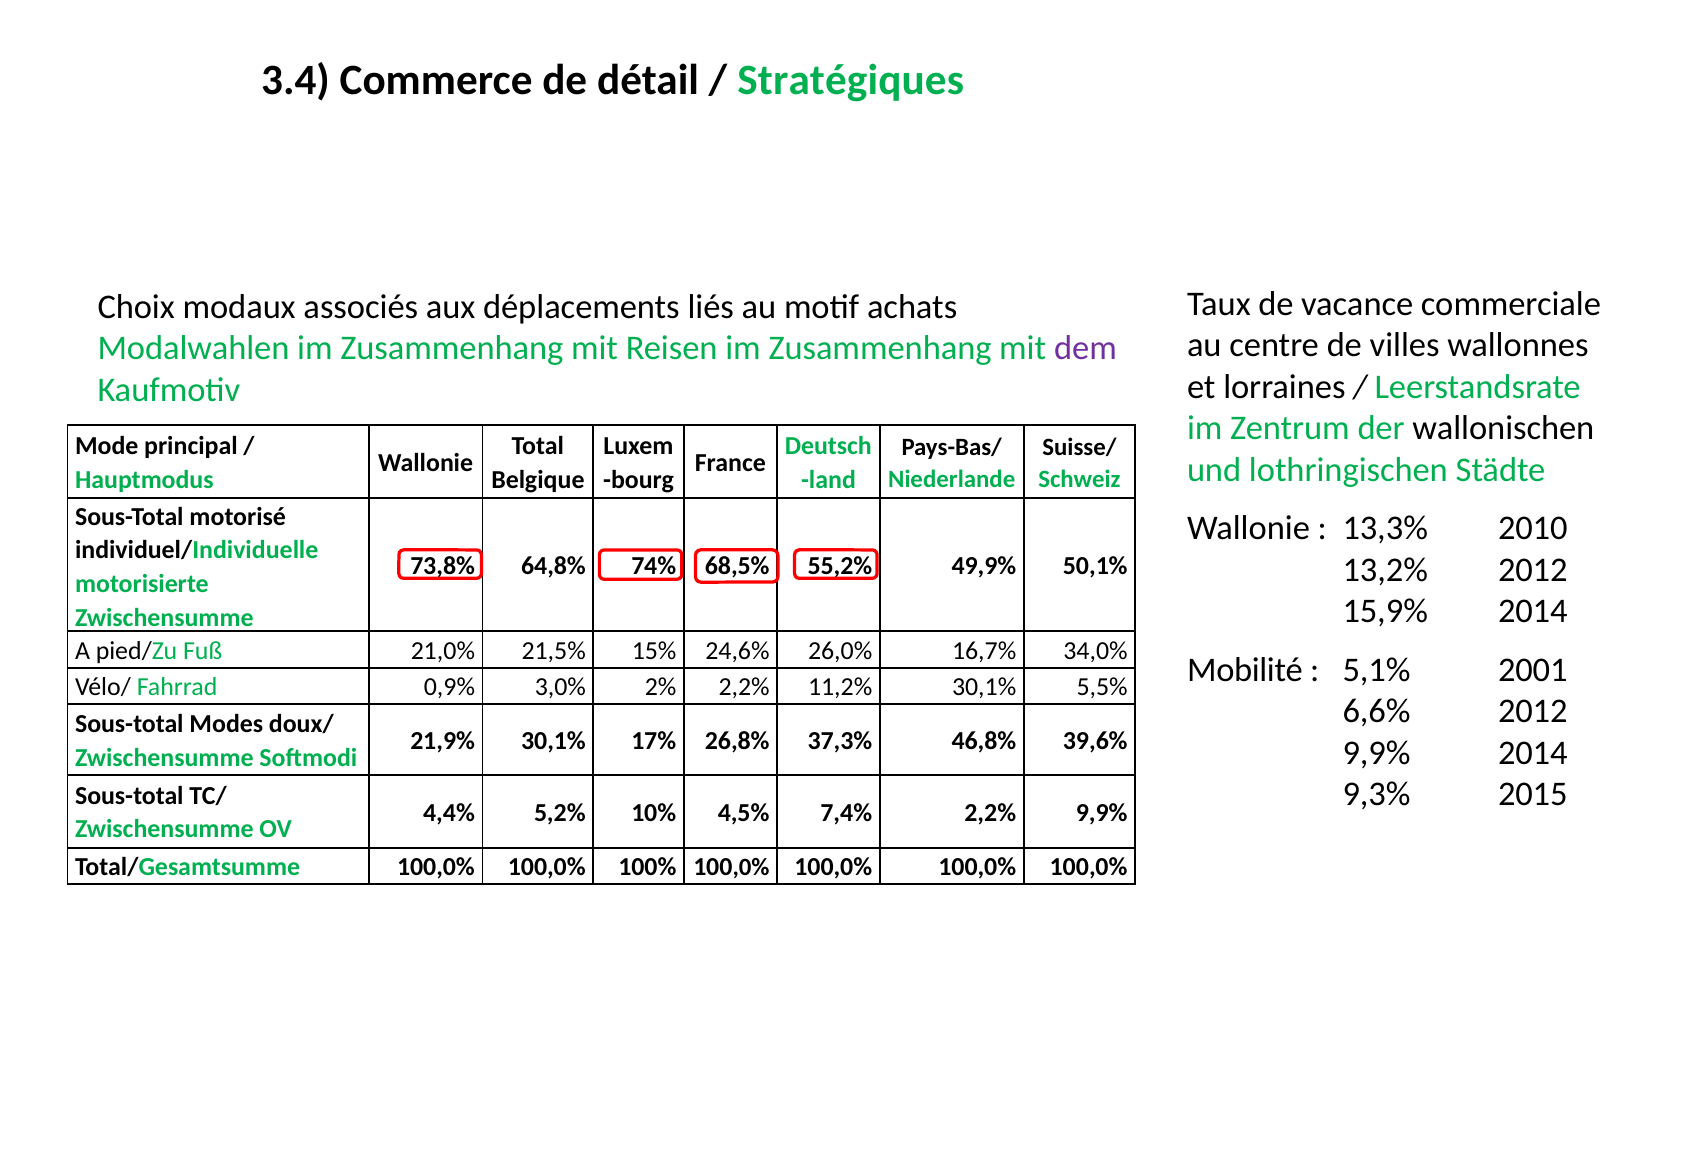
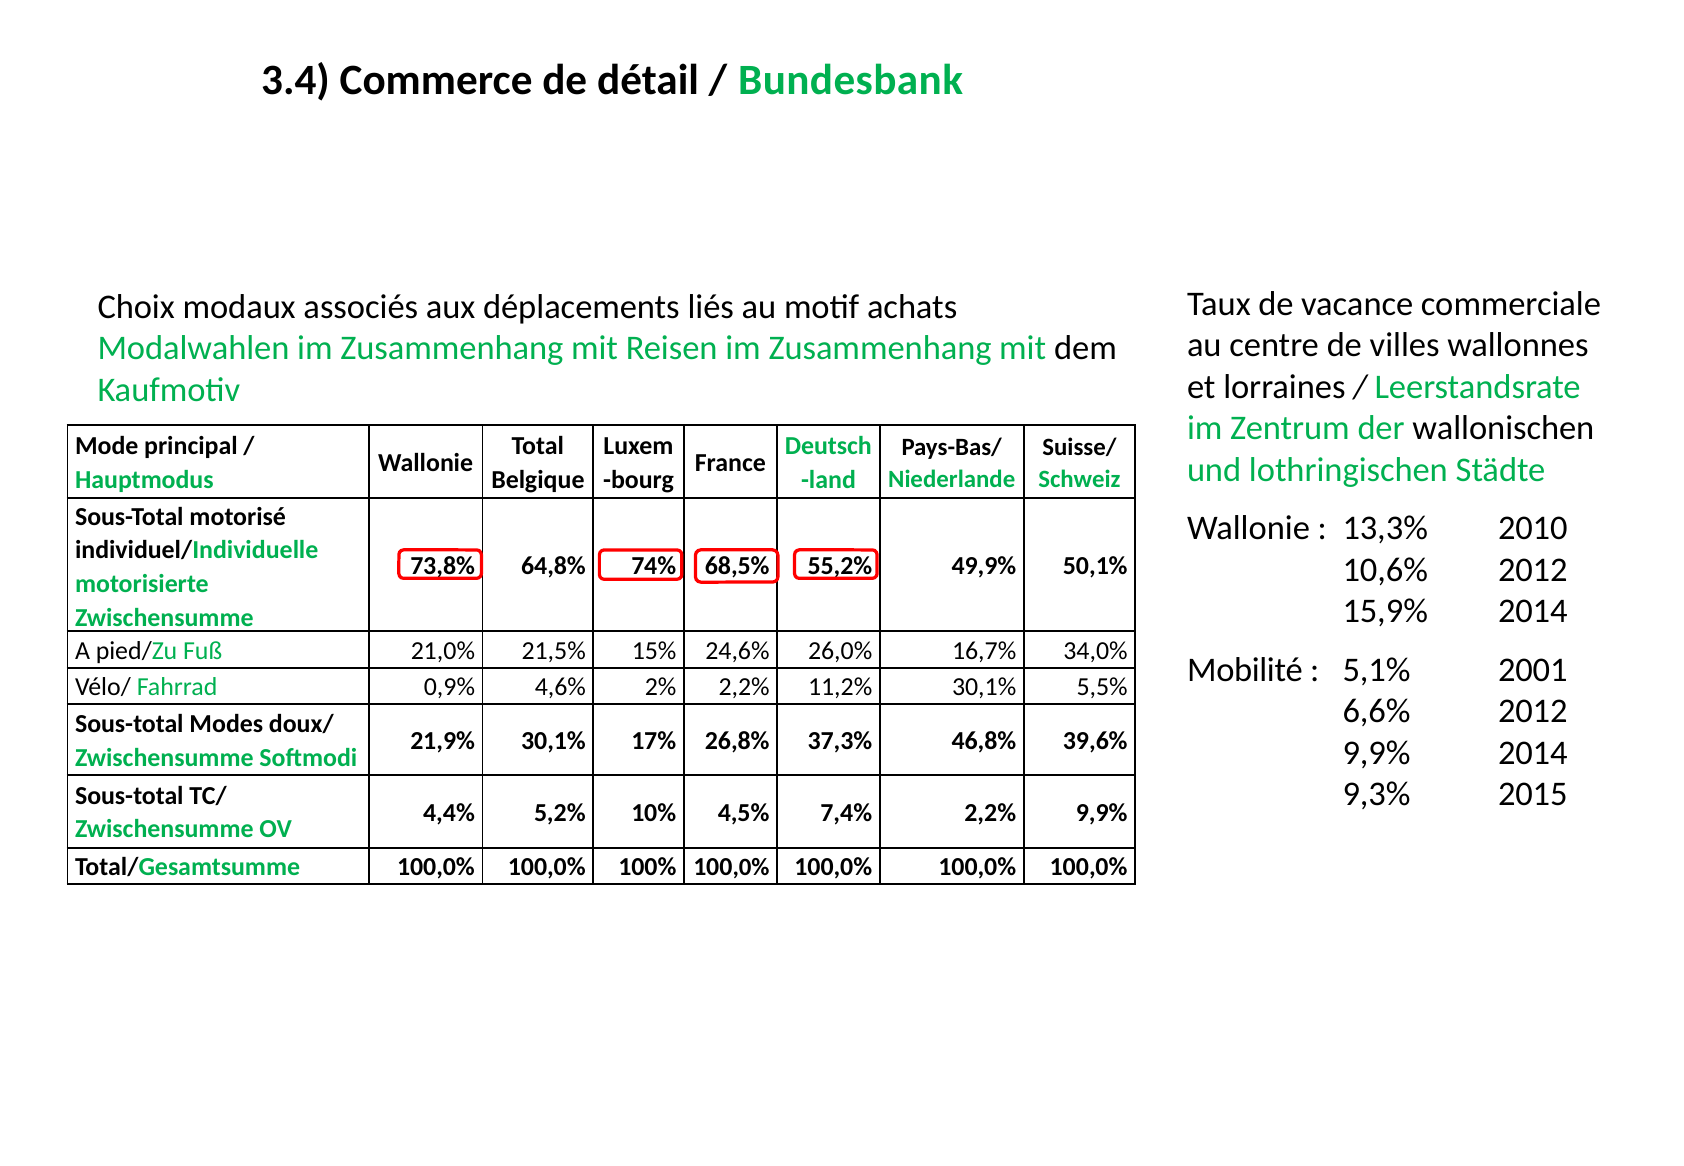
Stratégiques: Stratégiques -> Bundesbank (851, 80)
dem colour: purple -> black (1085, 348)
13,2%: 13,2% -> 10,6% (1385, 570)
3,0%: 3,0% -> 4,6% (560, 687)
